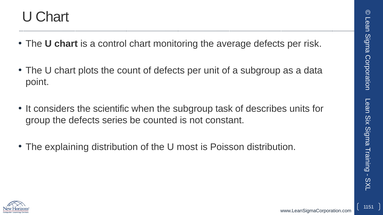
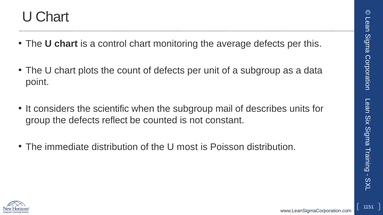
risk: risk -> this (313, 44)
task: task -> mail (224, 109)
series: series -> reflect (115, 120)
explaining: explaining -> immediate (67, 147)
